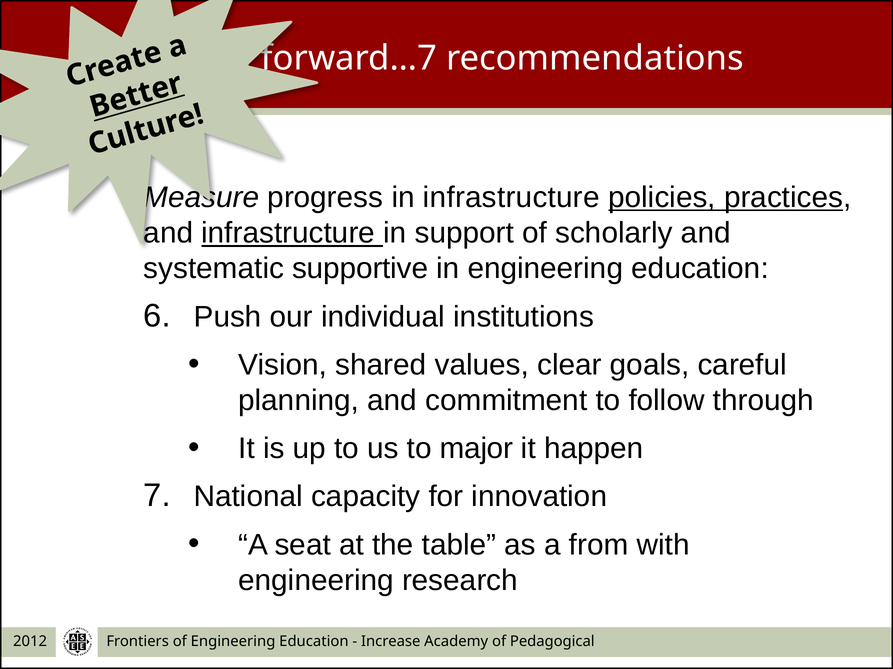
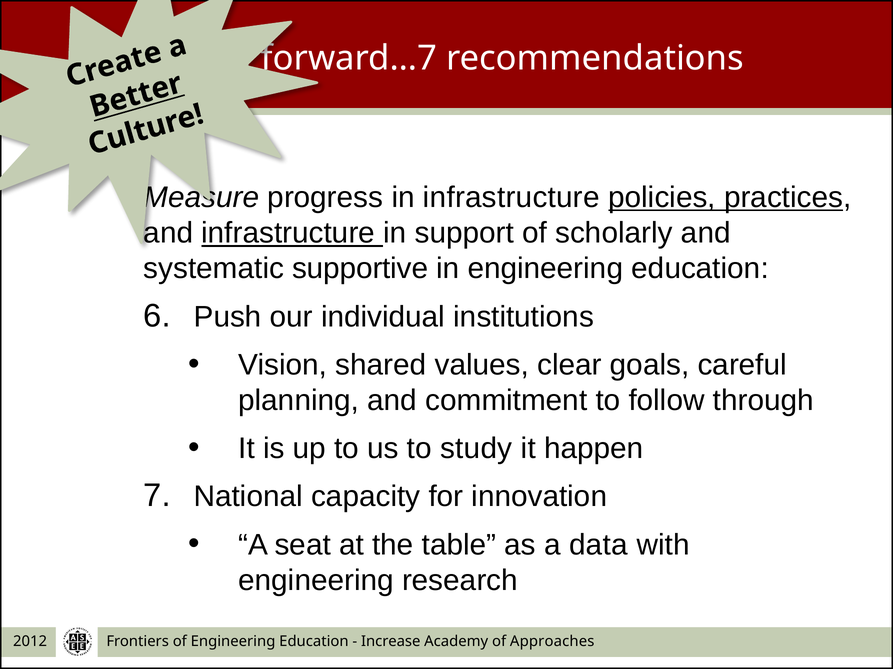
major: major -> study (476, 449)
from: from -> data (599, 545)
Pedagogical: Pedagogical -> Approaches (552, 642)
